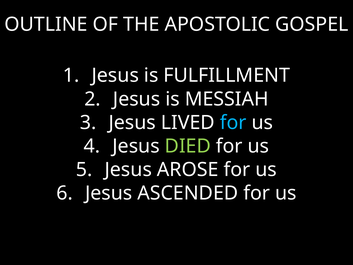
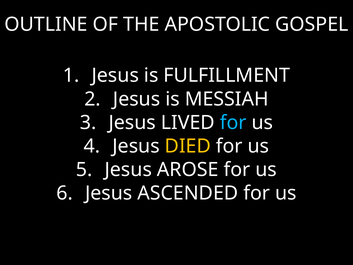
DIED colour: light green -> yellow (188, 146)
